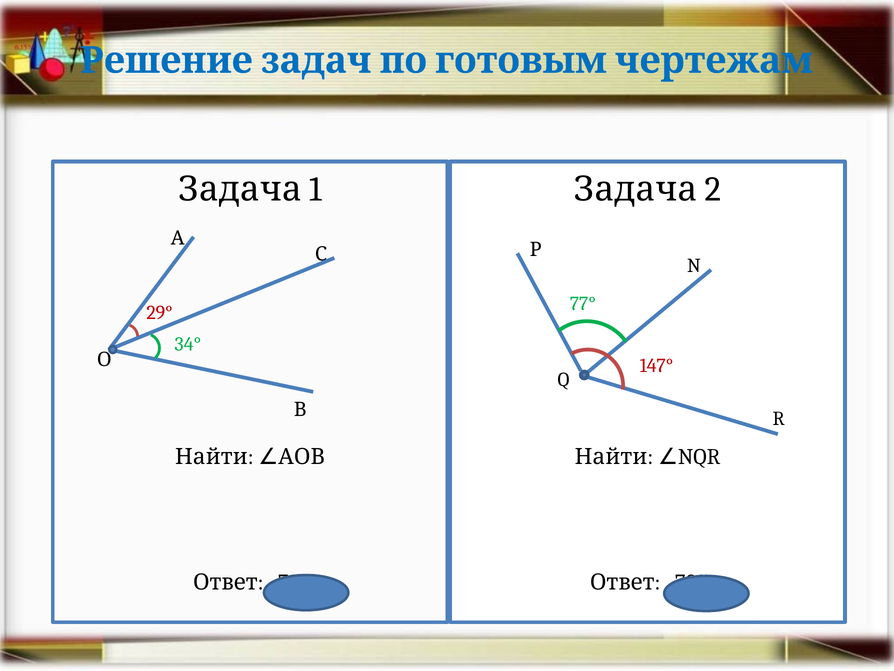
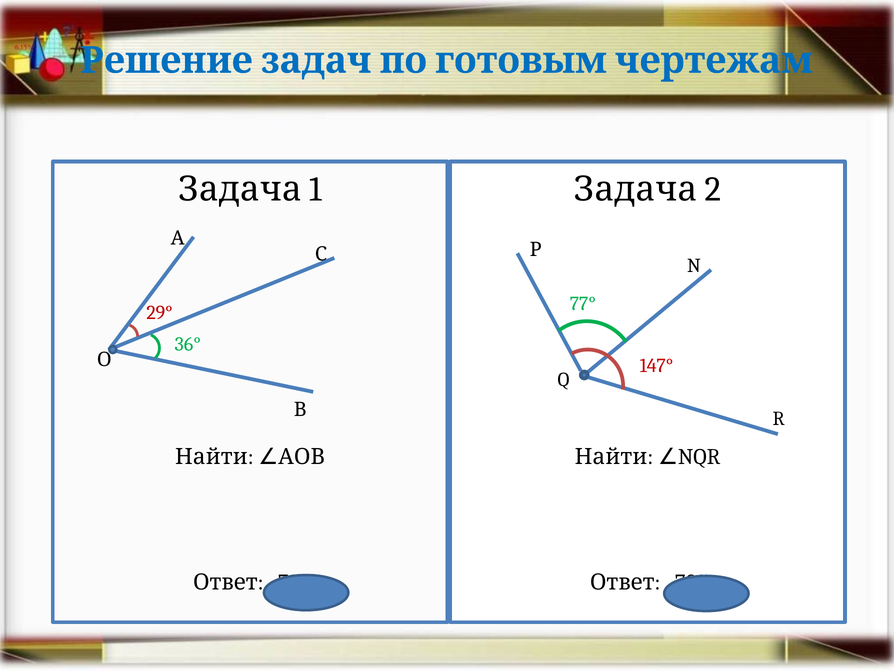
34°: 34° -> 36° (188, 344)
